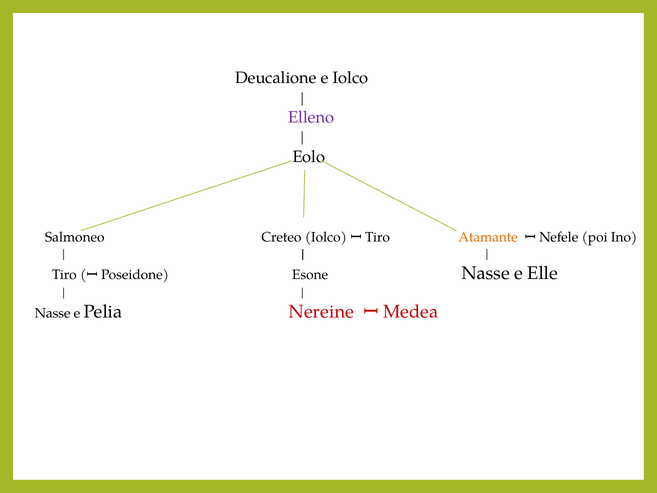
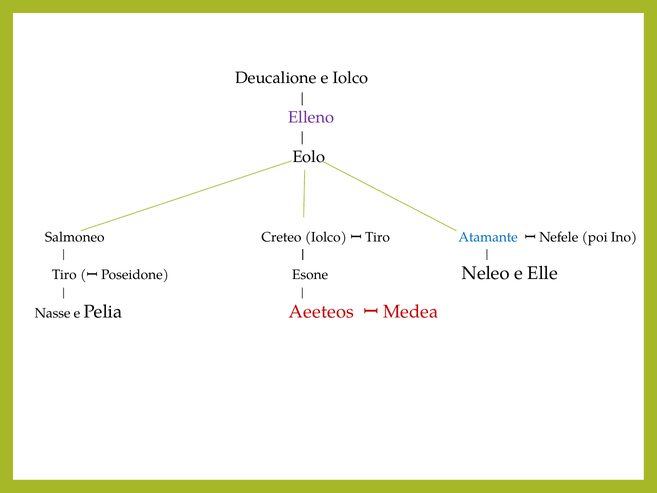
Atamante colour: orange -> blue (488, 237)
ꟷ Nasse: Nasse -> Neleo (486, 273)
Nereine: Nereine -> Aeeteos (321, 311)
